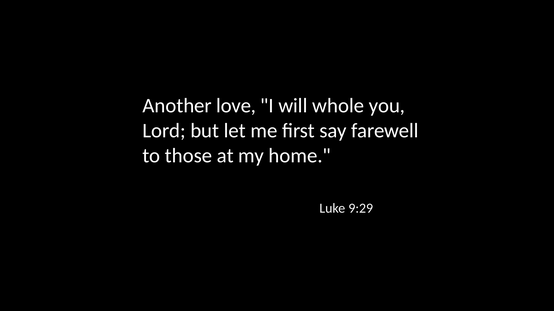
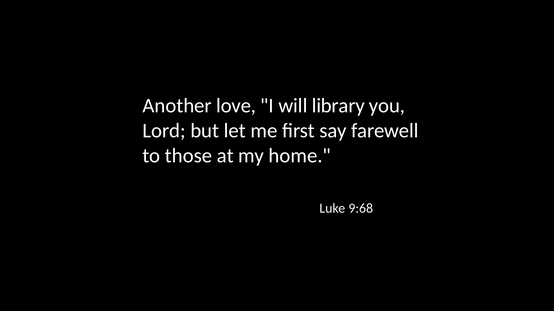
whole: whole -> library (338, 106)
9:29: 9:29 -> 9:68 (361, 209)
